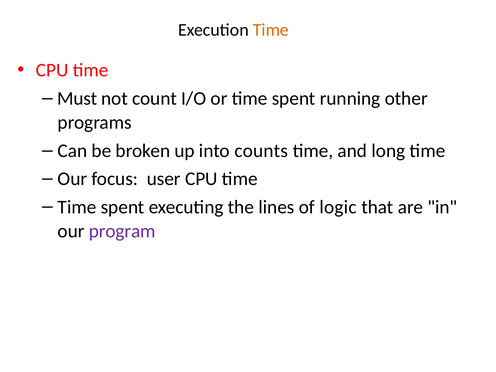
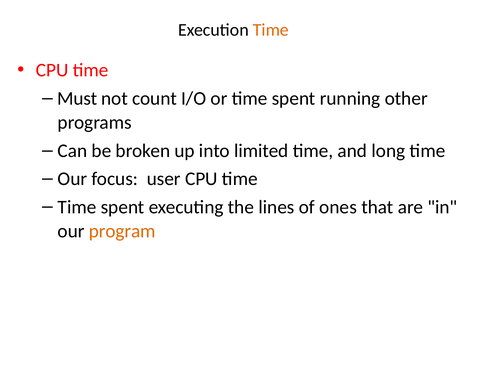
counts: counts -> limited (261, 151)
logic: logic -> ones (338, 207)
program colour: purple -> orange (122, 231)
